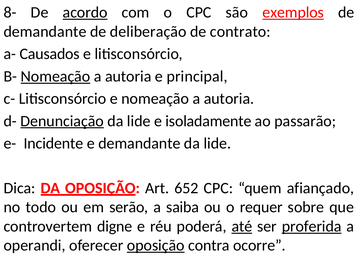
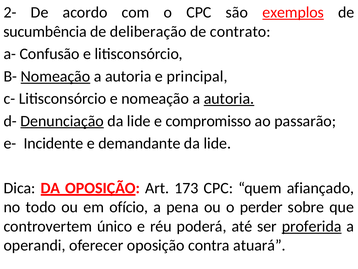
8-: 8- -> 2- (10, 12)
acordo underline: present -> none (85, 12)
demandante: demandante -> sucumbência (45, 32)
Causados: Causados -> Confusão (50, 54)
autoria underline: none -> present (229, 98)
isoladamente: isoladamente -> compromisso (208, 121)
652: 652 -> 173 (186, 188)
serão: serão -> ofício (129, 207)
saiba: saiba -> pena (183, 207)
requer: requer -> perder (261, 207)
digne: digne -> único (115, 226)
até underline: present -> none (242, 226)
oposição underline: present -> none (156, 245)
ocorre: ocorre -> atuará (259, 245)
